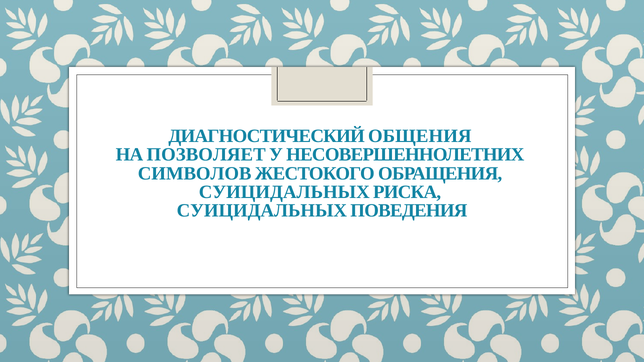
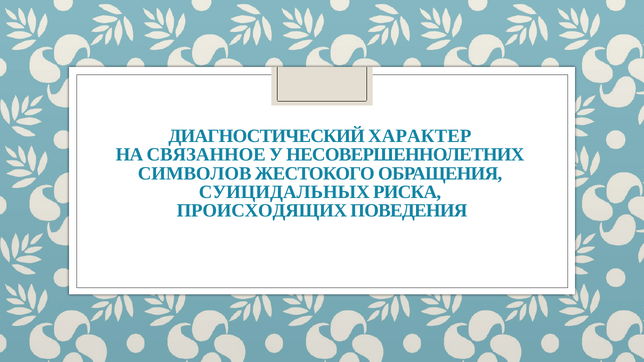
ОБЩЕНИЯ: ОБЩЕНИЯ -> ХАРАКТЕР (420, 136)
ПОЗВОЛЯЕТ: ПОЗВОЛЯЕТ -> СВЯЗАННОЕ (206, 155)
СУИЦИДАЛЬНЫХ: СУИЦИДАЛЬНЫХ -> ПРОИСХОДЯЩИХ (262, 211)
